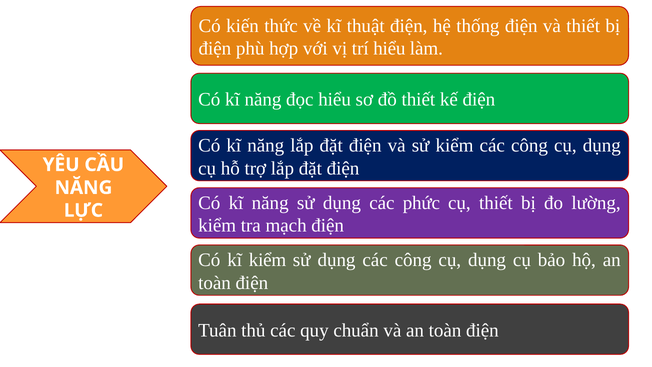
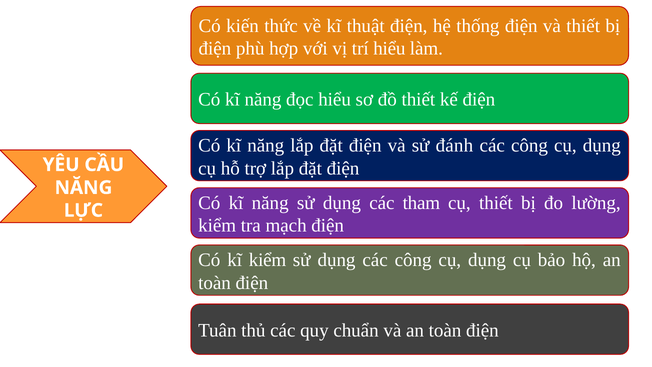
sử kiểm: kiểm -> đánh (454, 145)
phức: phức -> tham (421, 203)
